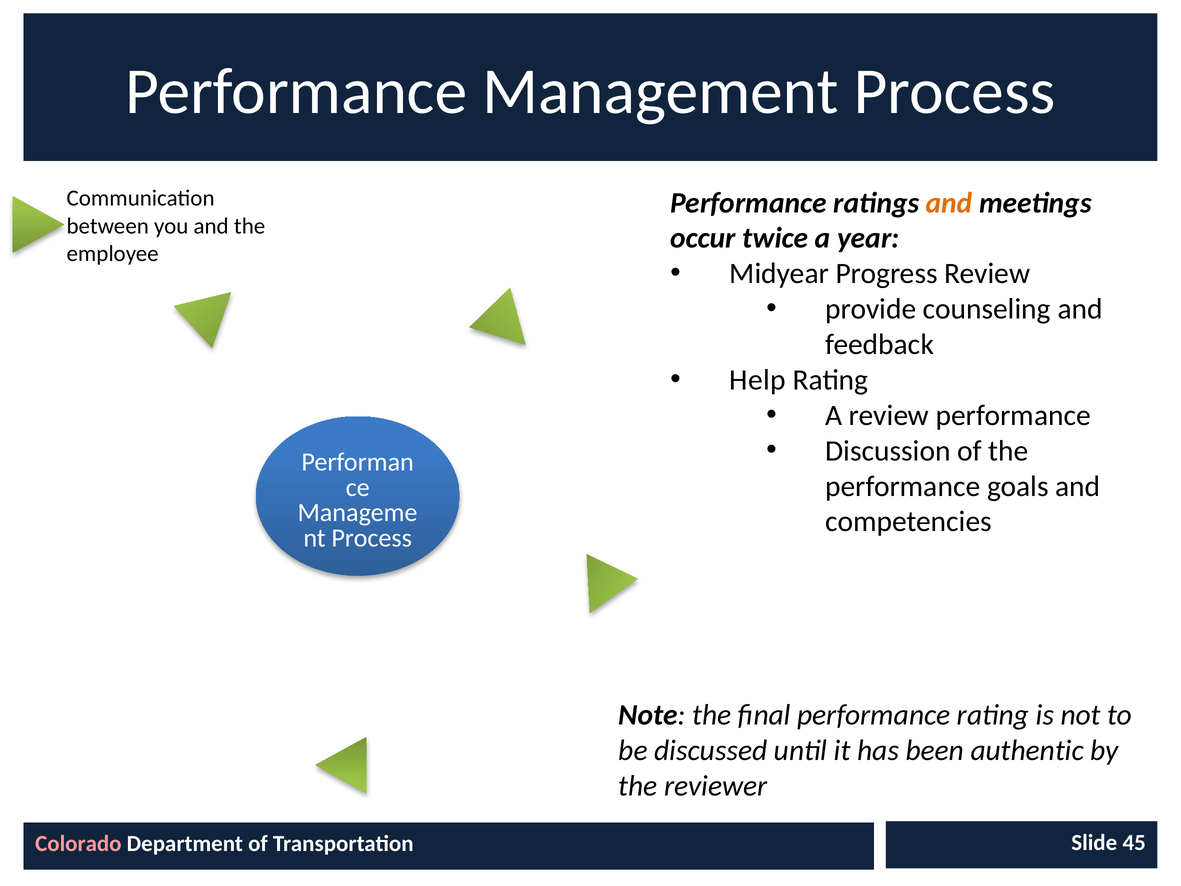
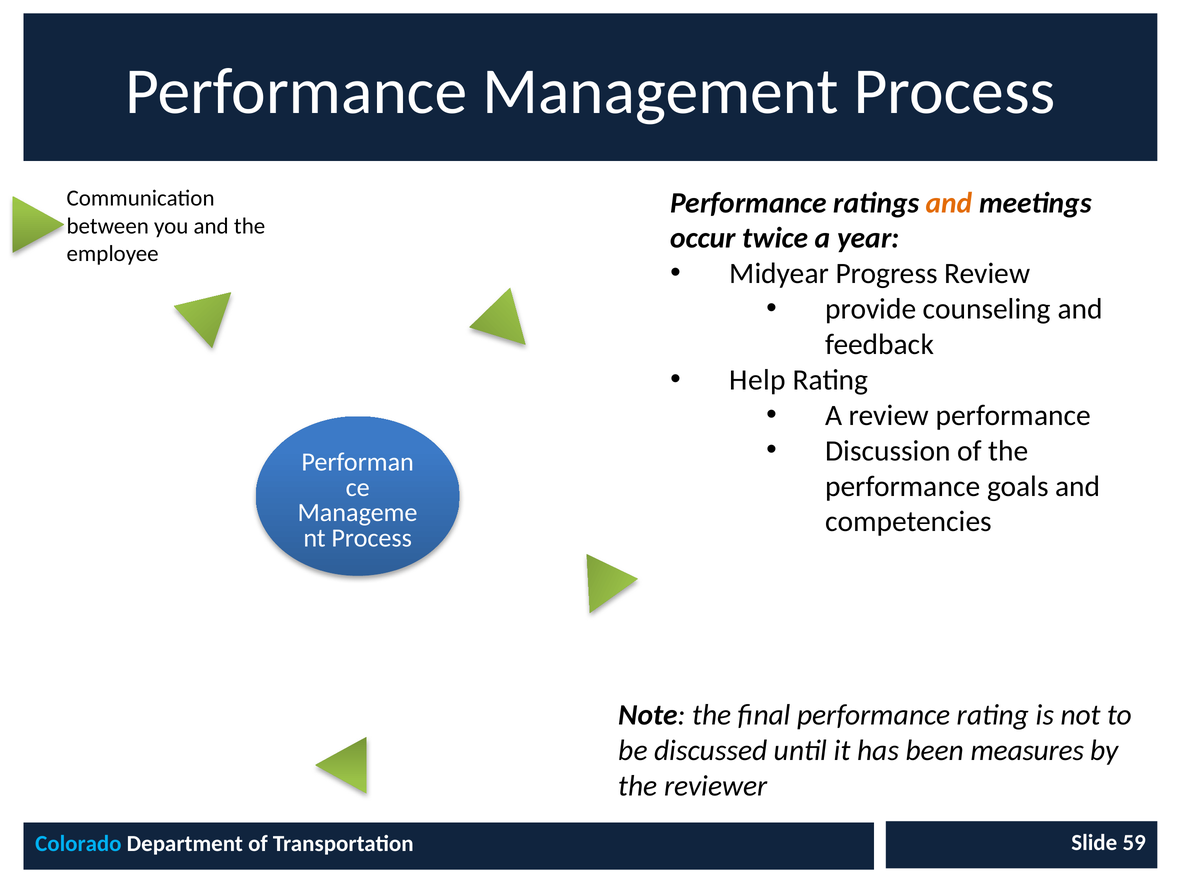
authentic: authentic -> measures (1027, 750)
Colorado colour: pink -> light blue (78, 843)
45: 45 -> 59 (1134, 842)
